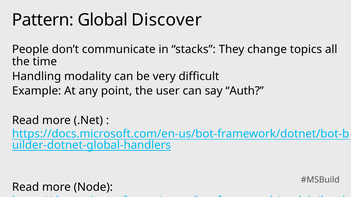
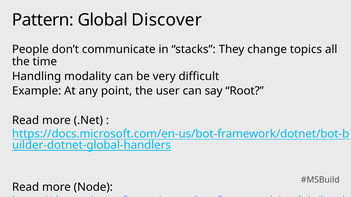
Auth: Auth -> Root (245, 91)
